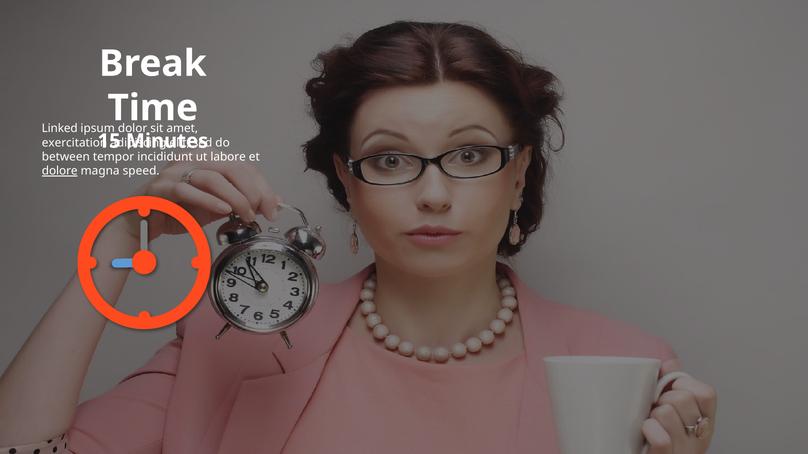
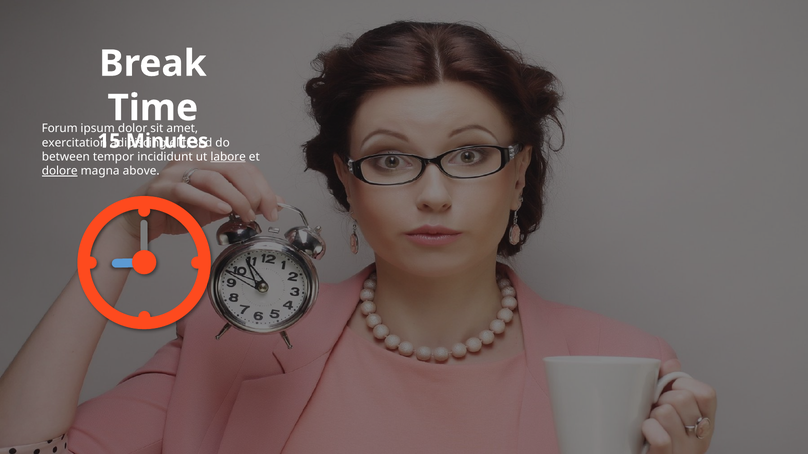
Linked: Linked -> Forum (60, 129)
labore underline: none -> present (228, 157)
speed: speed -> above (141, 171)
